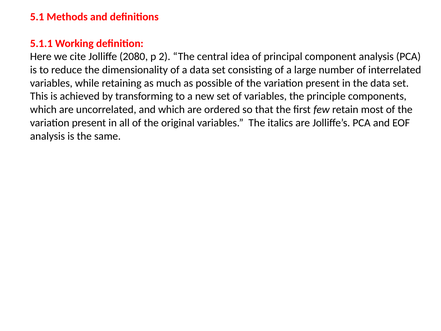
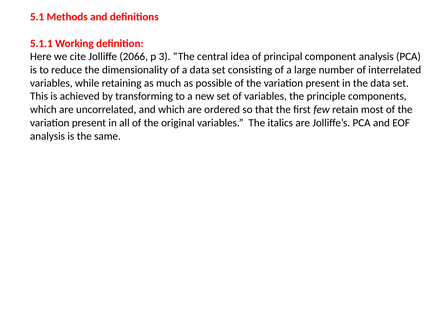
2080: 2080 -> 2066 (134, 57)
2: 2 -> 3 (165, 57)
